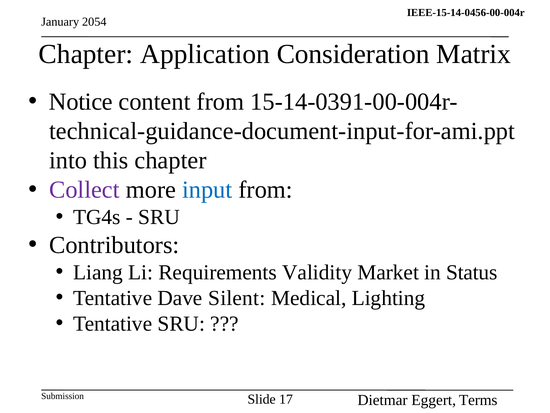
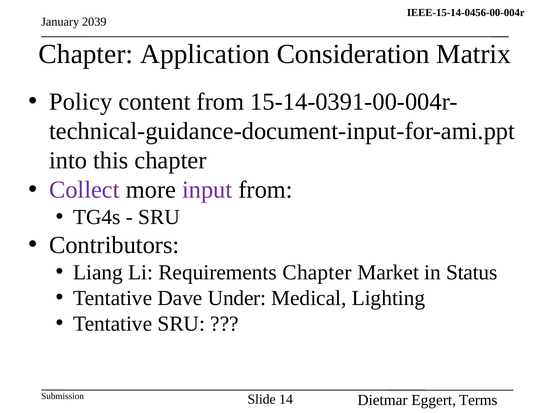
2054: 2054 -> 2039 (94, 22)
Notice: Notice -> Policy (81, 102)
input colour: blue -> purple (207, 190)
Requirements Validity: Validity -> Chapter (317, 272)
Silent: Silent -> Under (237, 298)
17: 17 -> 14 (286, 399)
